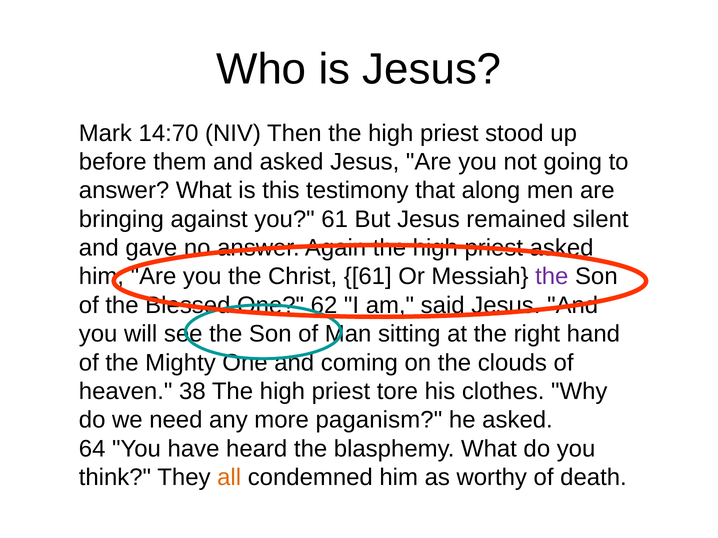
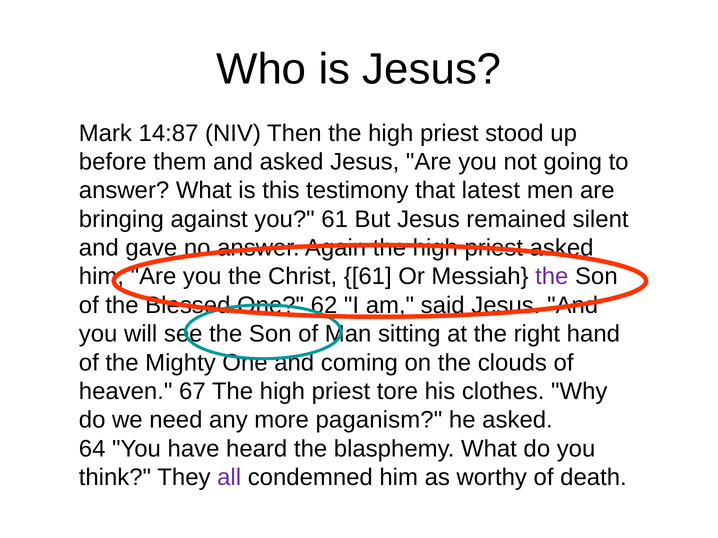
14:70: 14:70 -> 14:87 (169, 133)
along: along -> latest (491, 191)
38: 38 -> 67 (192, 392)
all colour: orange -> purple (229, 478)
